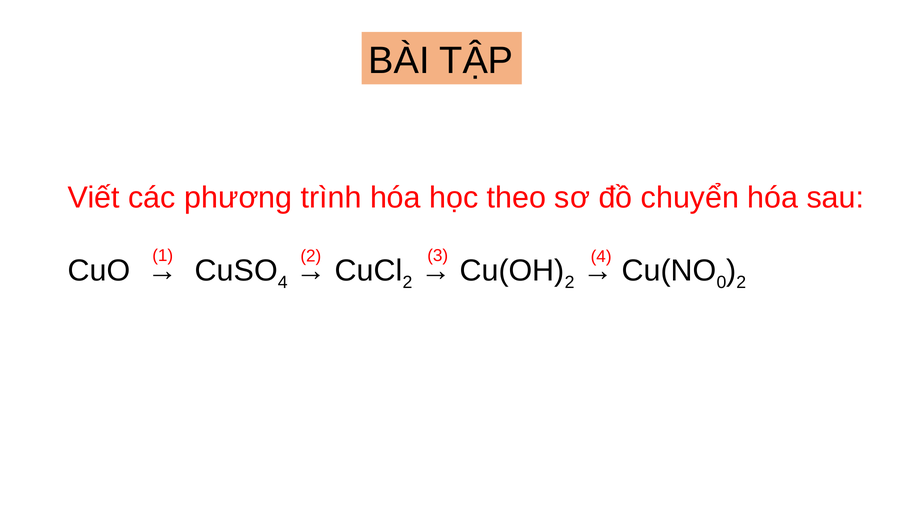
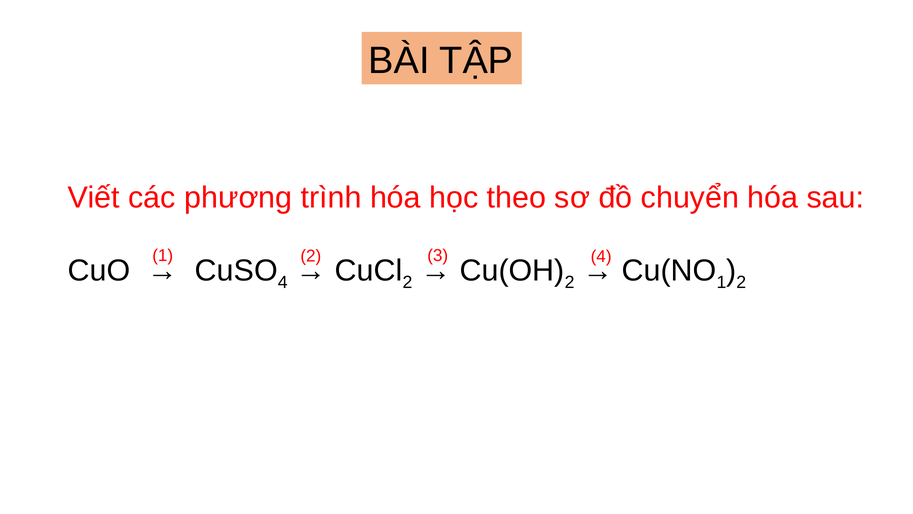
0: 0 -> 1 (721, 282)
